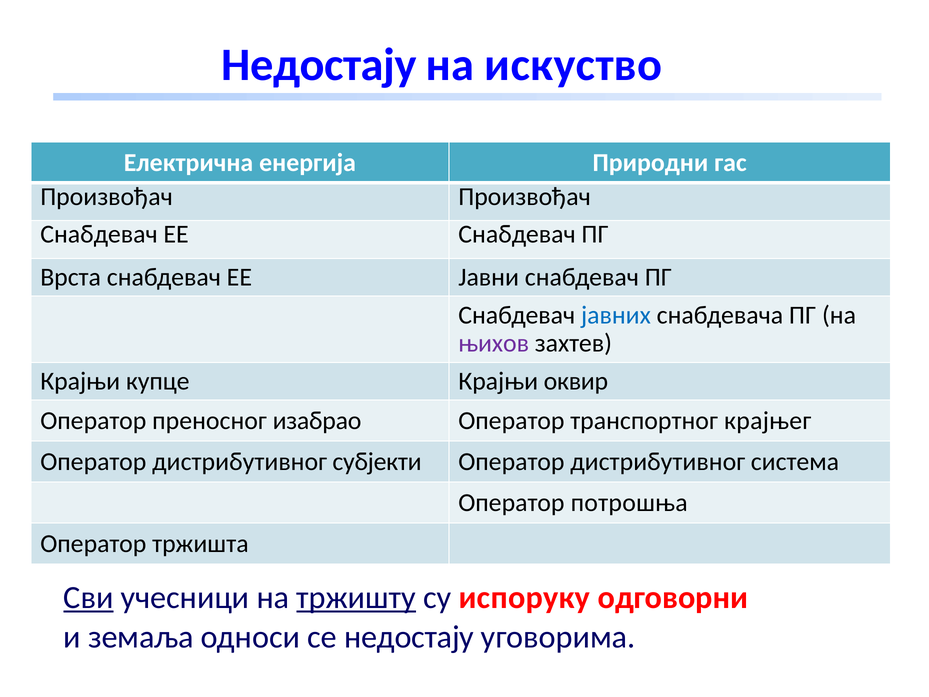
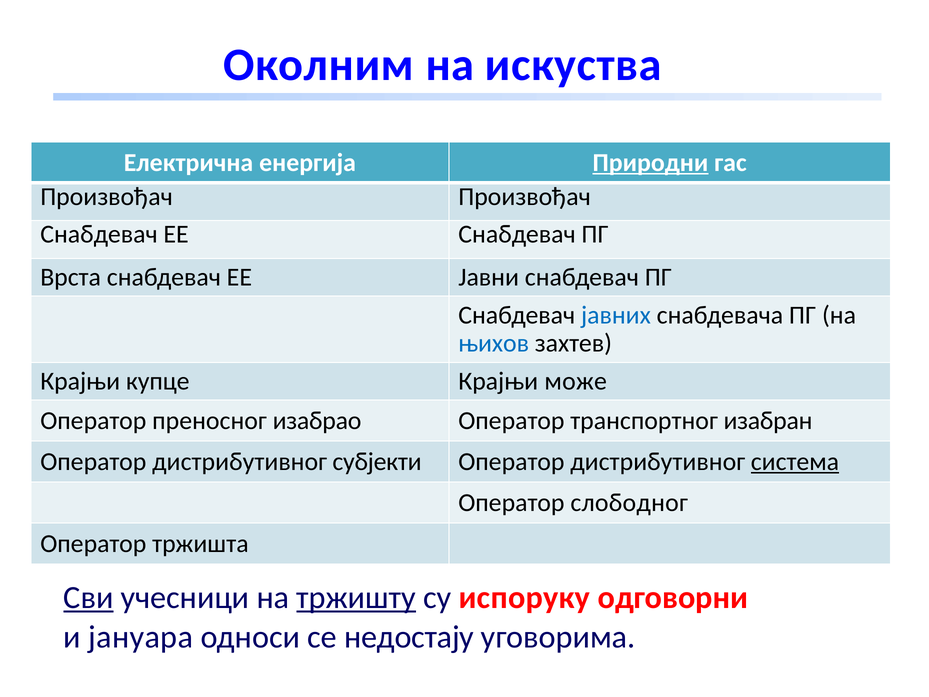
Недостају: Недостају -> Околним (319, 65)
искуство: искуство -> искуства (573, 65)
Природни underline: none -> present (650, 163)
њихов colour: purple -> blue (494, 343)
оквир: оквир -> може (576, 381)
крајњег: крајњег -> изабран (768, 421)
система underline: none -> present (795, 462)
потрошња: потрошња -> слободног (629, 503)
земаља: земаља -> јануара (141, 637)
